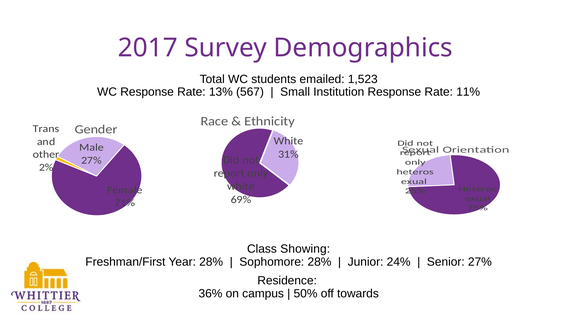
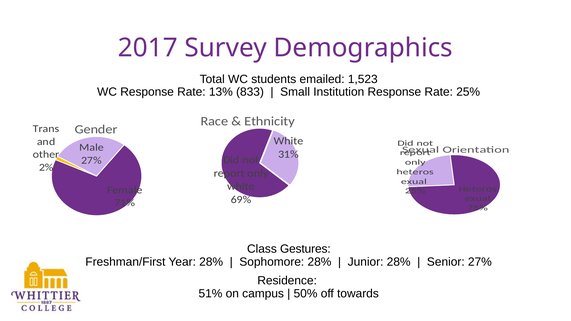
567: 567 -> 833 (250, 92)
Rate 11%: 11% -> 25% (468, 92)
Showing: Showing -> Gestures (305, 249)
Junior 24%: 24% -> 28% (399, 262)
36%: 36% -> 51% (210, 294)
